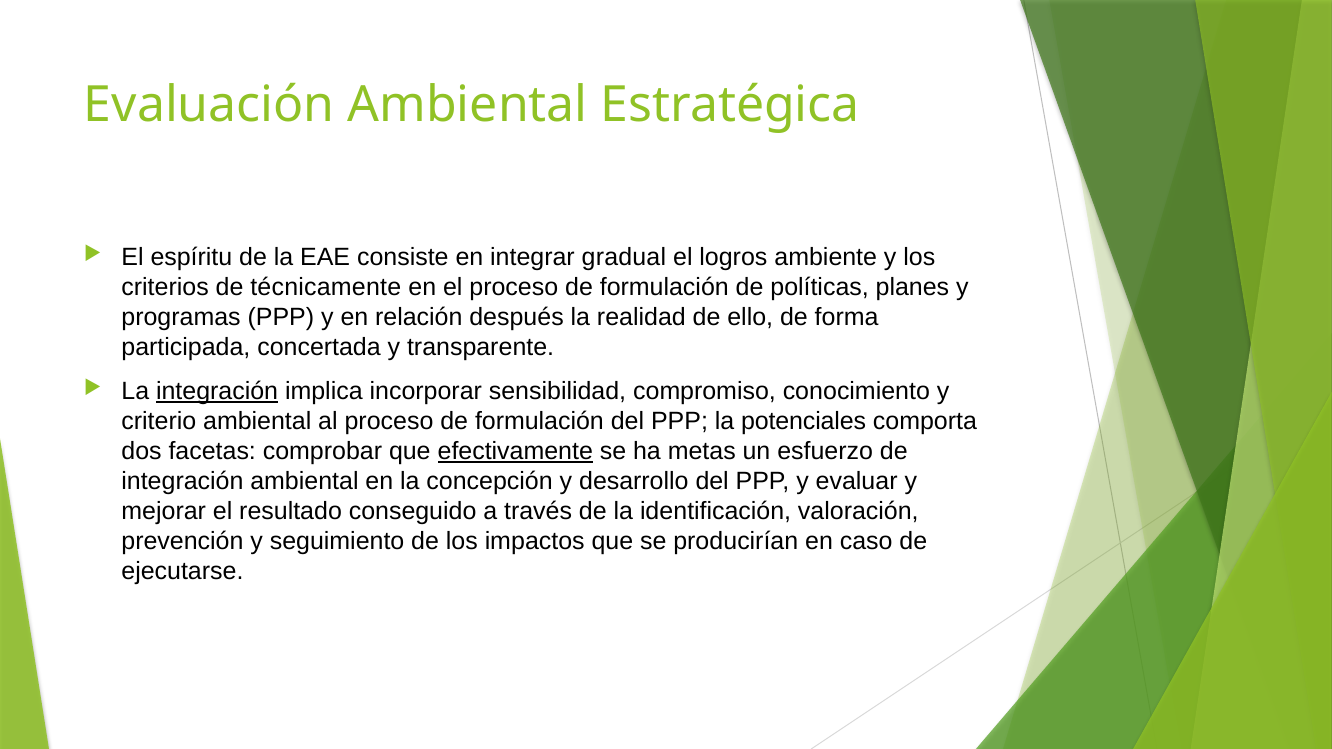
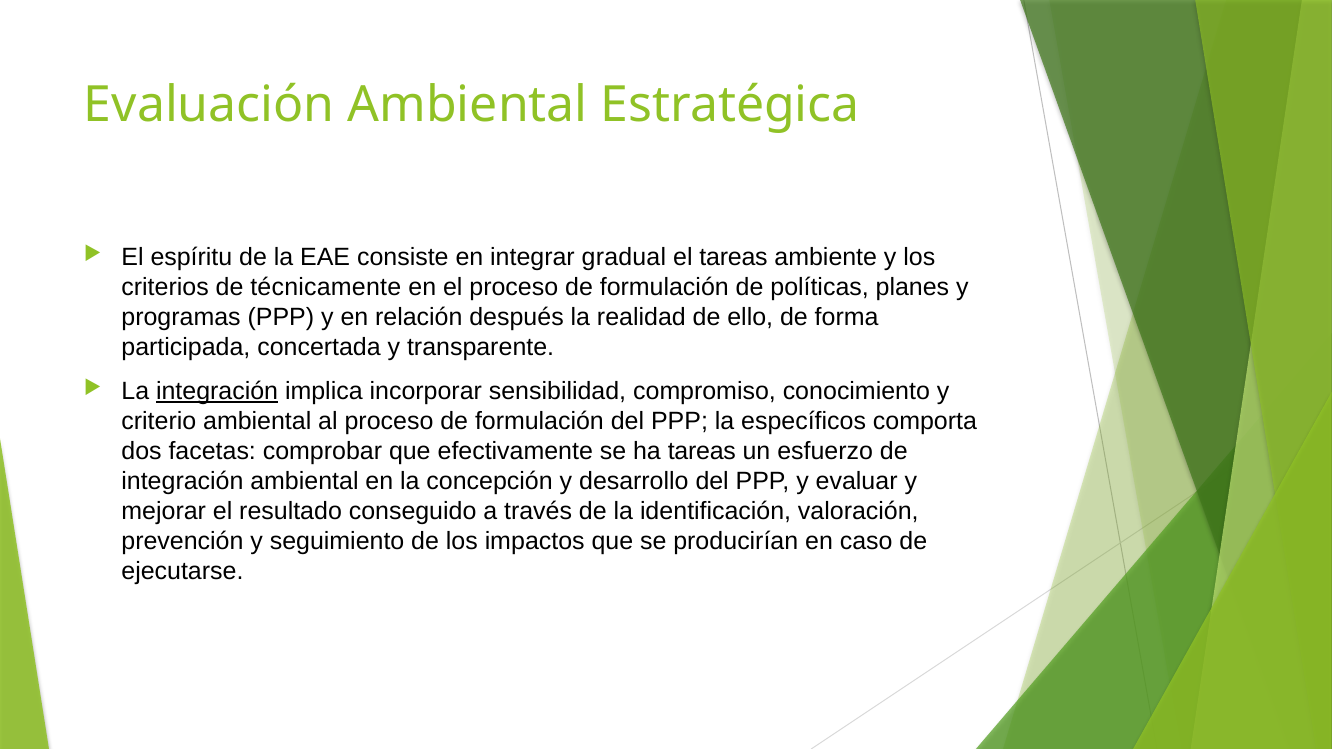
el logros: logros -> tareas (734, 258)
potenciales: potenciales -> específicos (804, 422)
efectivamente underline: present -> none (515, 451)
ha metas: metas -> tareas (702, 451)
